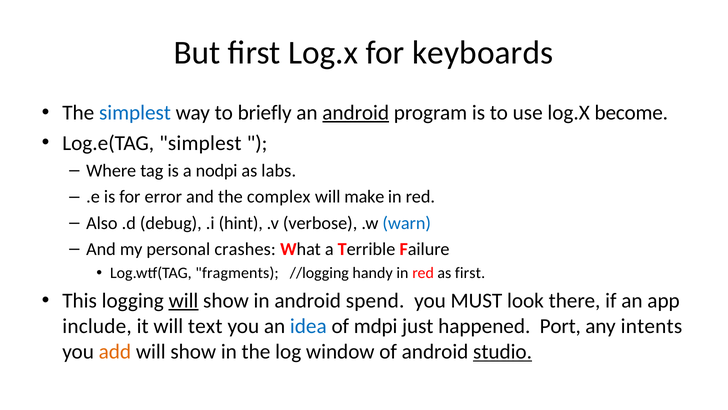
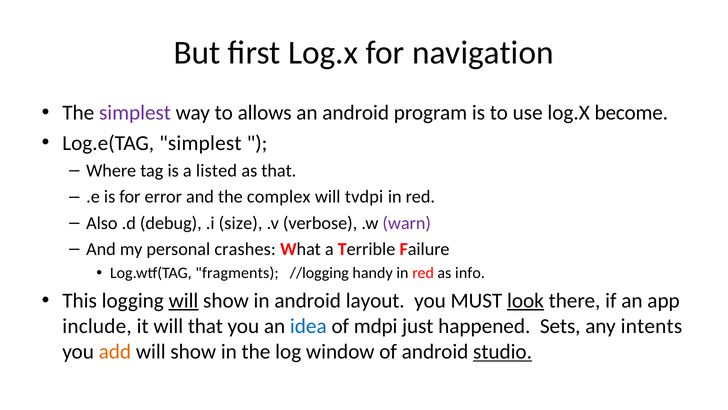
keyboards: keyboards -> navigation (483, 53)
simplest colour: blue -> purple (135, 113)
briefly: briefly -> allows (265, 113)
android underline: present -> none (356, 113)
nodpi: nodpi -> listed (216, 171)
as labs: labs -> that (279, 171)
make: make -> tvdpi (364, 197)
hint: hint -> size (241, 223)
warn colour: blue -> purple (407, 223)
as first: first -> info (470, 273)
spend: spend -> layout (375, 300)
look underline: none -> present (525, 300)
will text: text -> that (205, 326)
Port: Port -> Sets (560, 326)
